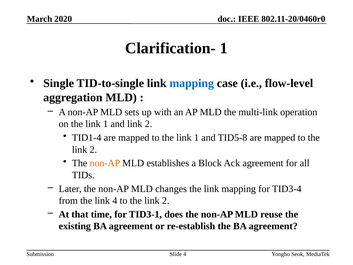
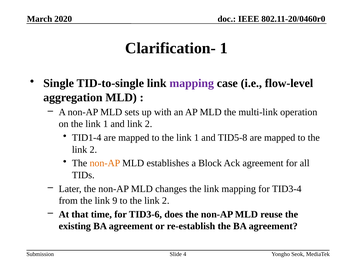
mapping colour: blue -> purple (192, 83)
link 4: 4 -> 9 (115, 200)
TID3-1: TID3-1 -> TID3-6 (145, 214)
